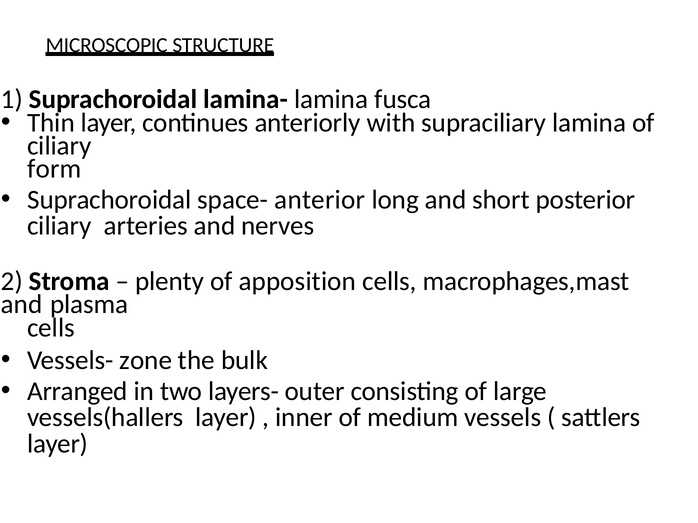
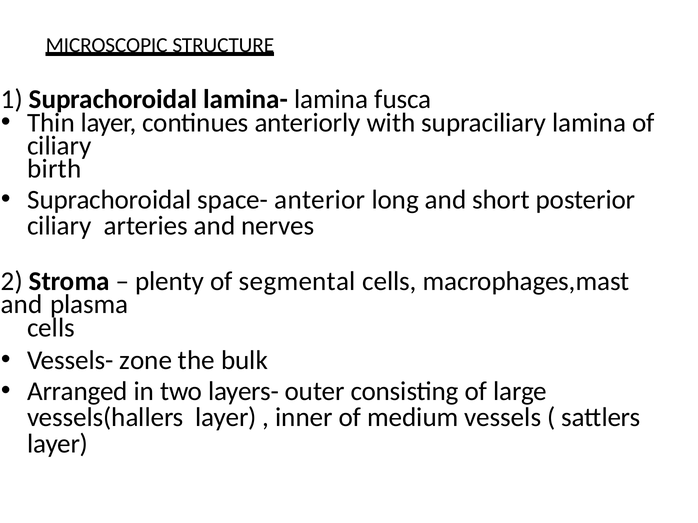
form: form -> birth (54, 169)
apposition: apposition -> segmental (297, 282)
